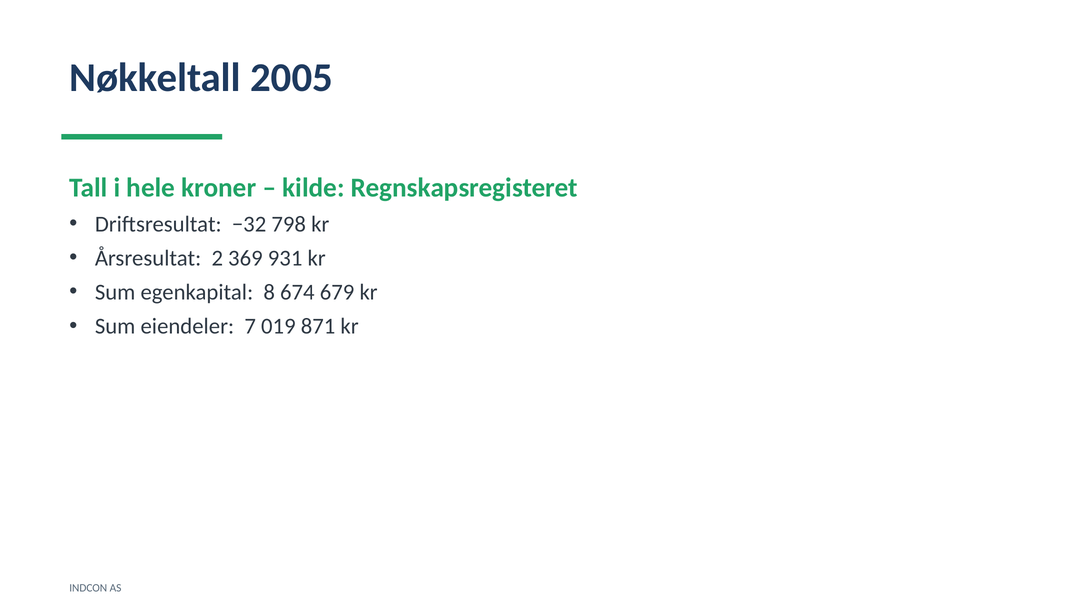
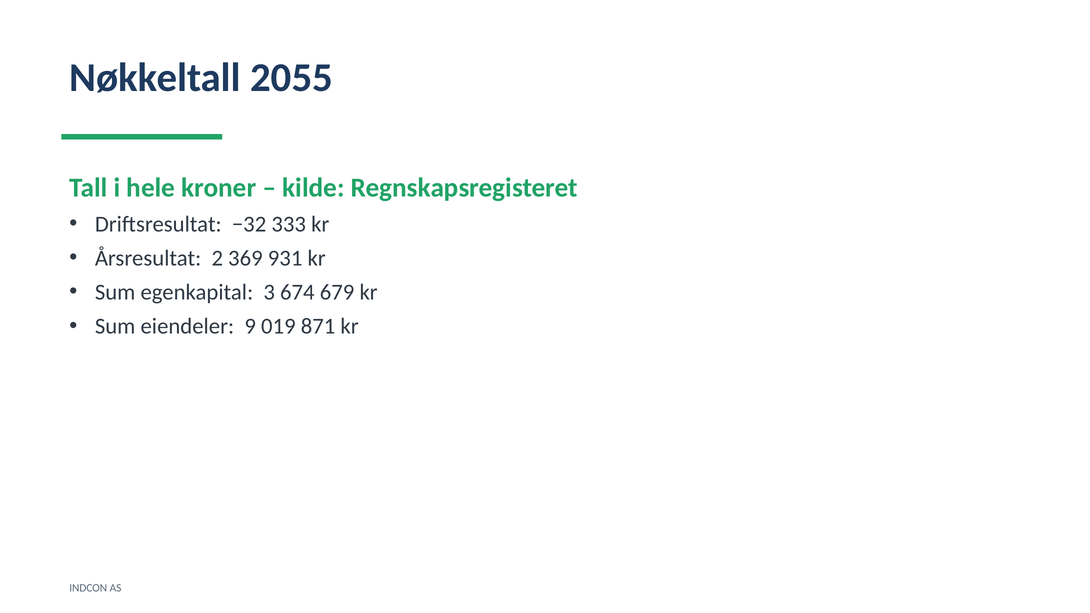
2005: 2005 -> 2055 (292, 78)
798: 798 -> 333 (289, 224)
8: 8 -> 3 (269, 292)
7: 7 -> 9 (250, 326)
